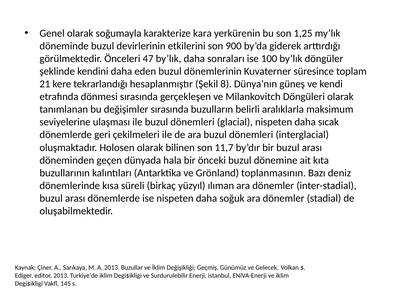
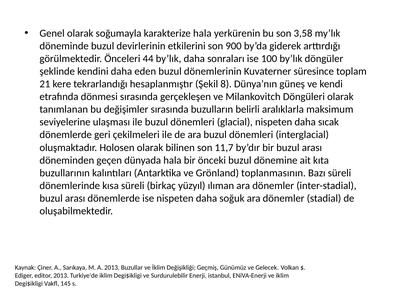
karakterize kara: kara -> hala (202, 33)
1,25: 1,25 -> 3,58 (303, 33)
47: 47 -> 44 (148, 59)
Bazı deniz: deniz -> süreli (339, 173)
